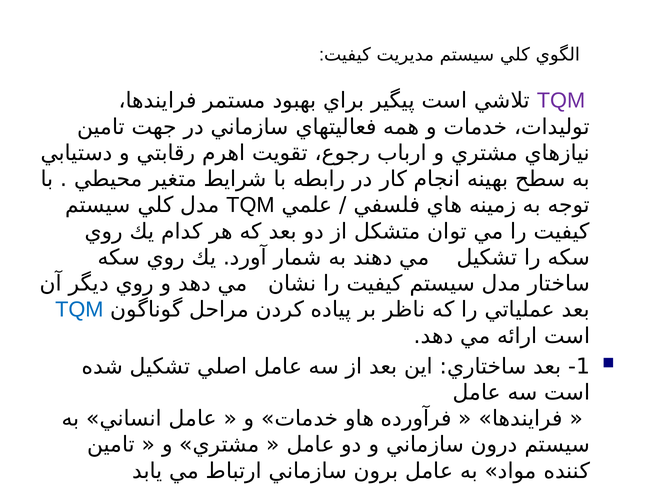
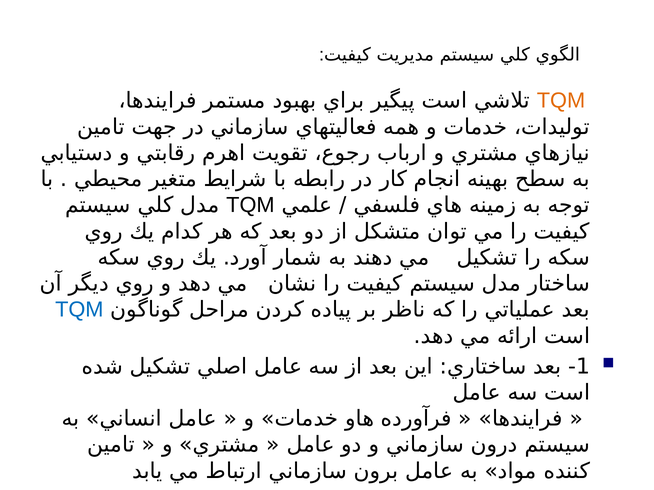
TQM colour: purple -> orange (561, 101)
